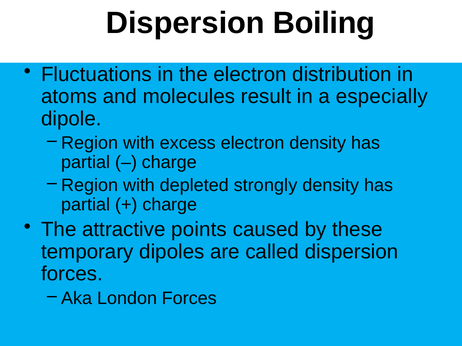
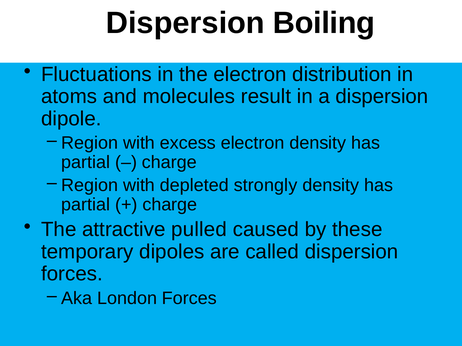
a especially: especially -> dispersion (382, 97)
points: points -> pulled (199, 230)
